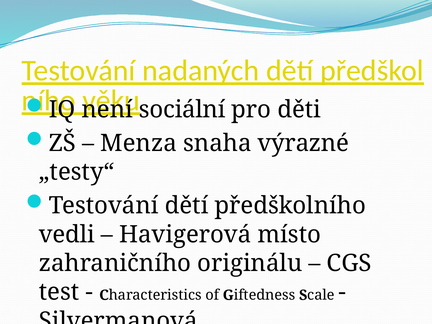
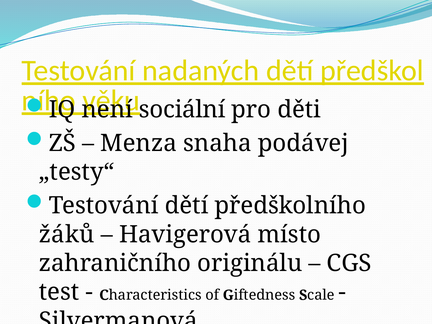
výrazné: výrazné -> podávej (303, 143)
vedli: vedli -> žáků (67, 234)
